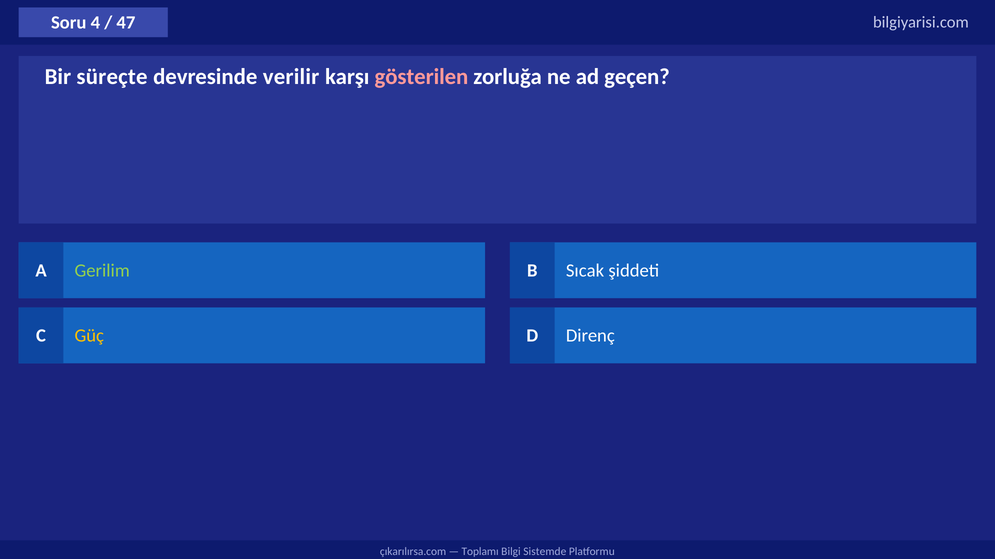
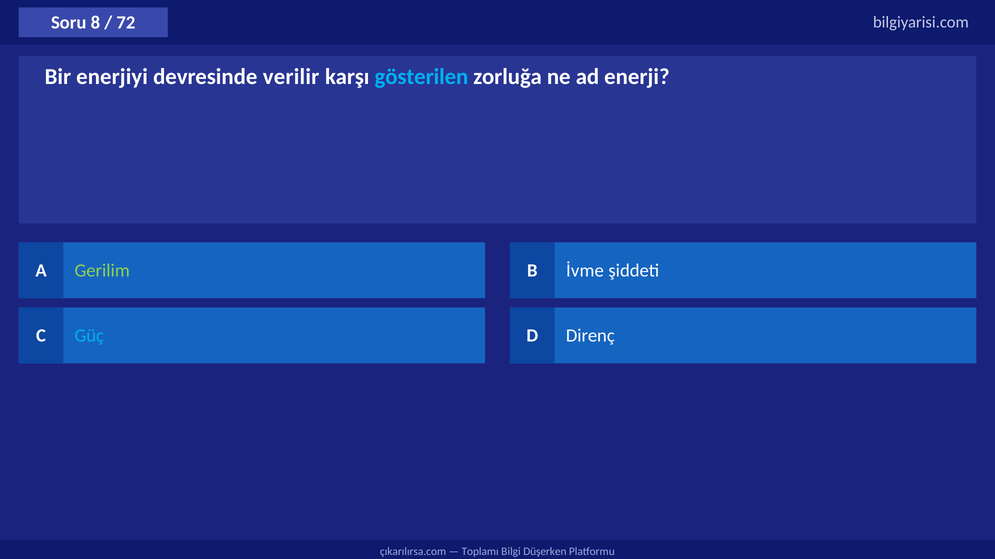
4: 4 -> 8 (95, 23)
47: 47 -> 72 (126, 23)
süreçte: süreçte -> enerjiyi (112, 77)
gösterilen colour: pink -> light blue (421, 77)
geçen: geçen -> enerji (637, 77)
Sıcak: Sıcak -> İvme (585, 271)
Güç colour: yellow -> light blue (89, 336)
Sistemde: Sistemde -> Düşerken (545, 552)
